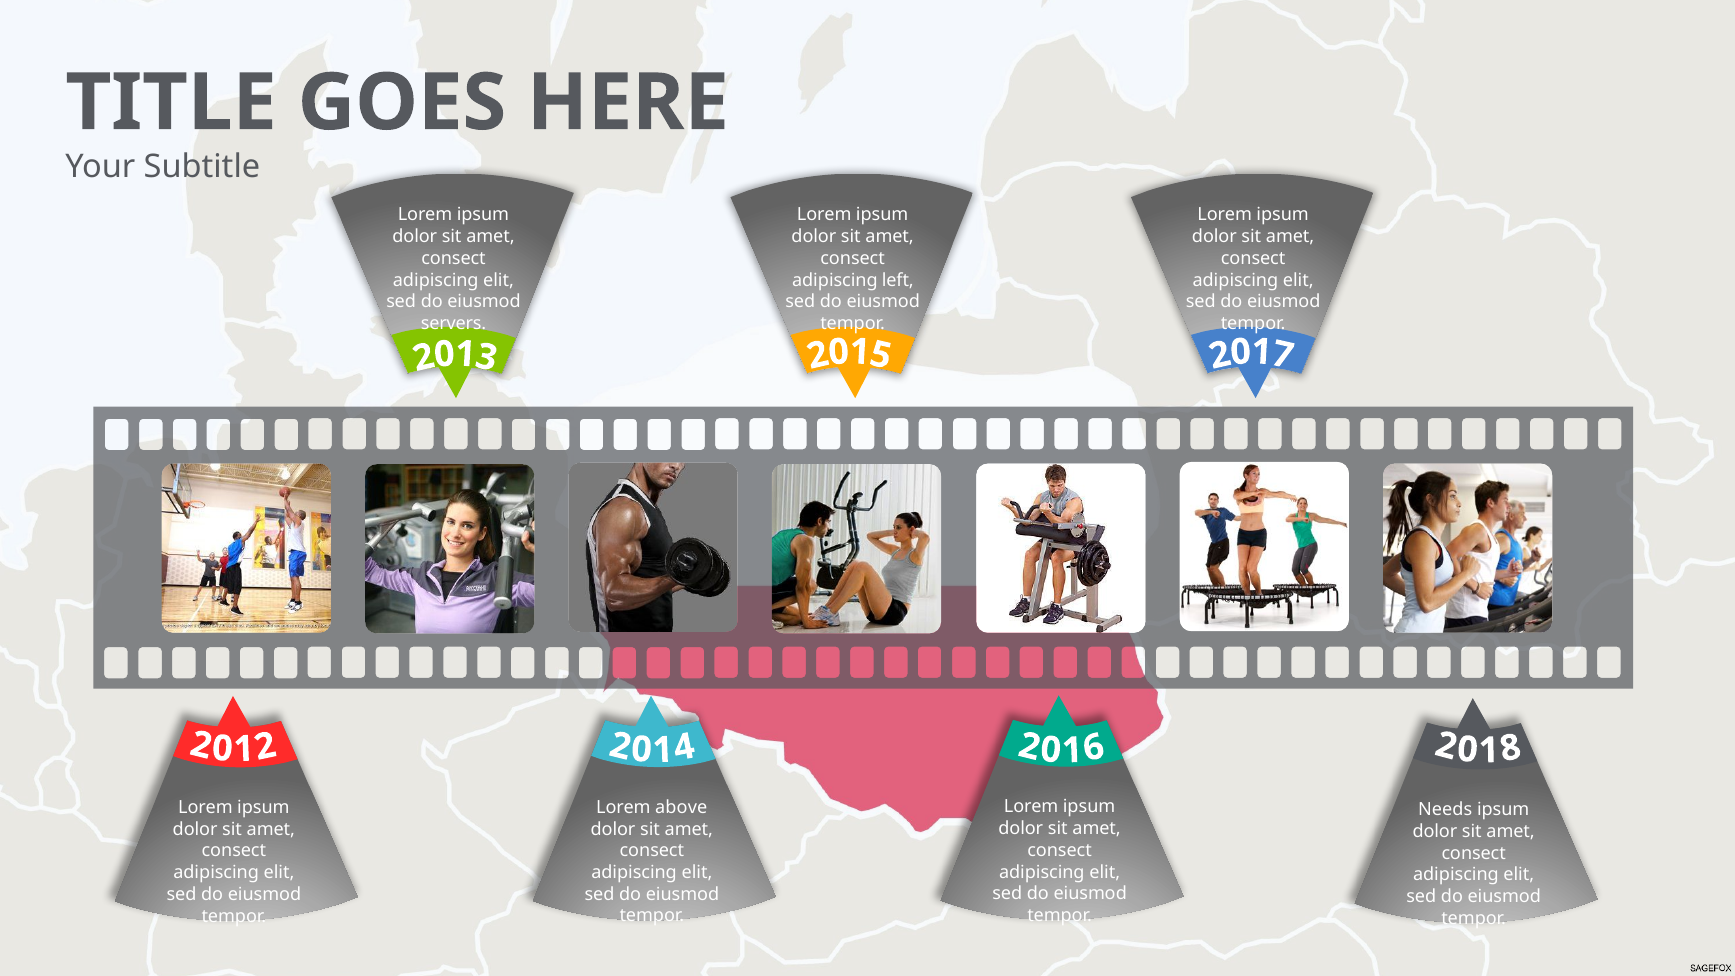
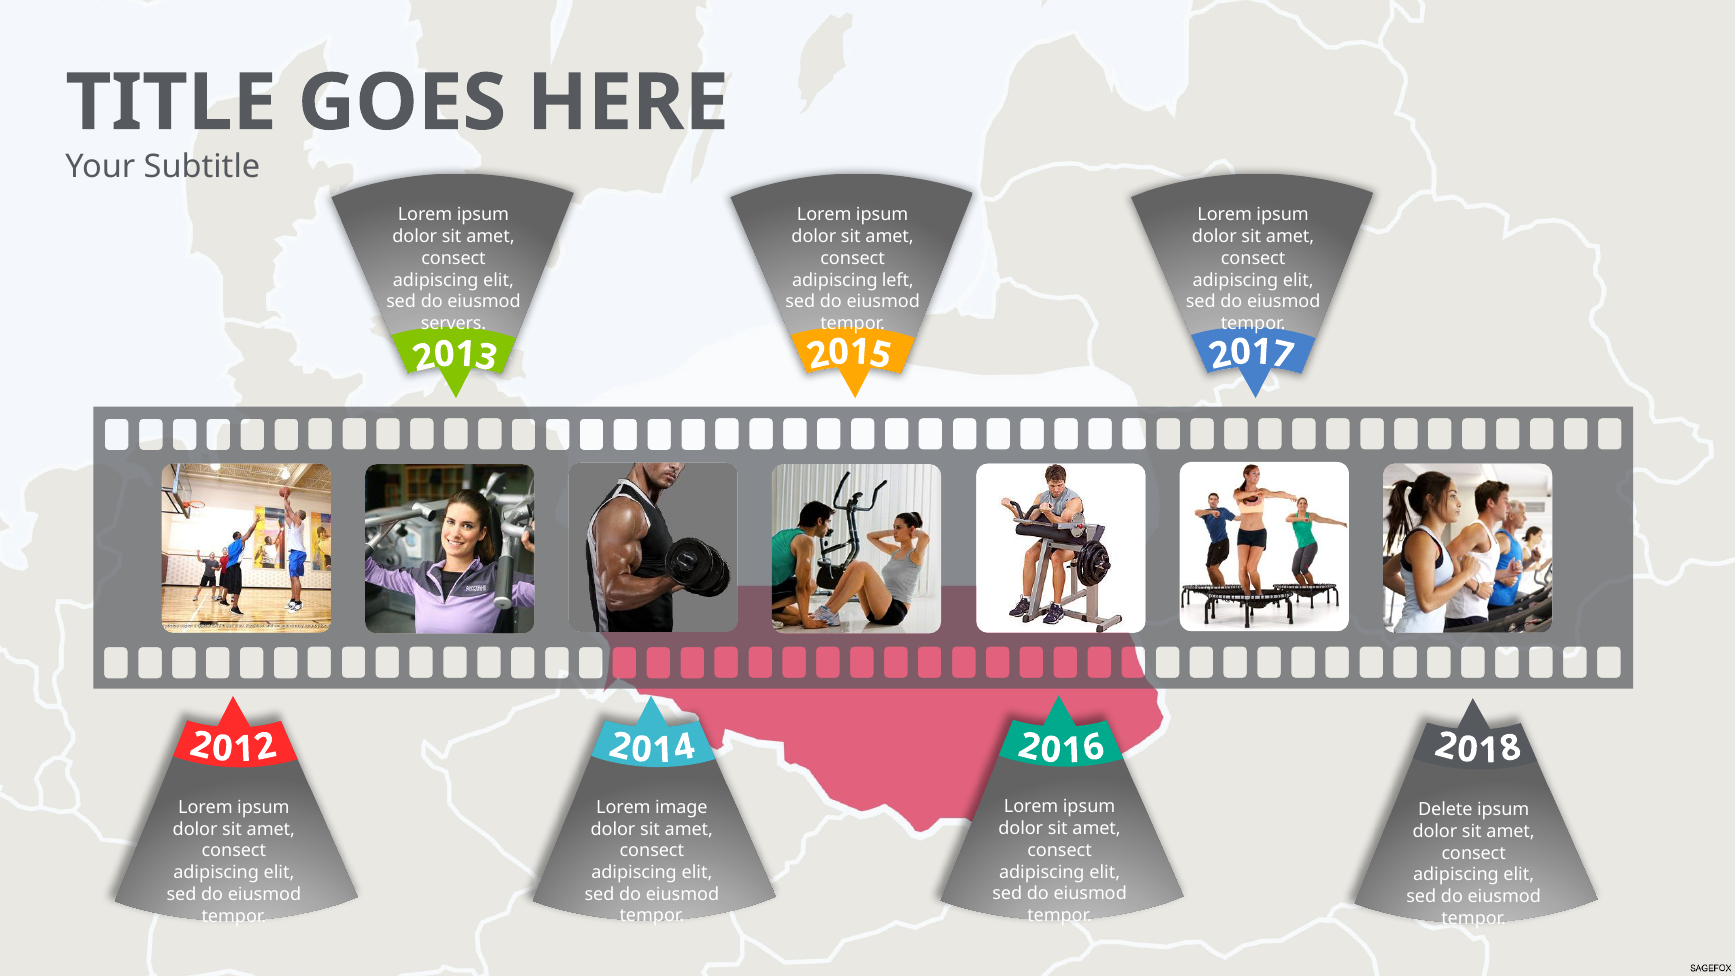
above: above -> image (681, 807)
Needs: Needs -> Delete (1445, 810)
